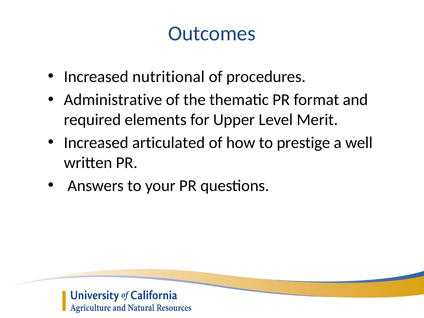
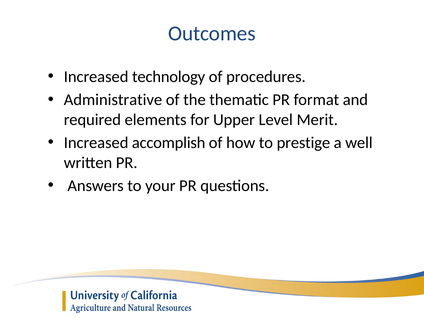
nutritional: nutritional -> technology (169, 77)
articulated: articulated -> accomplish (169, 143)
